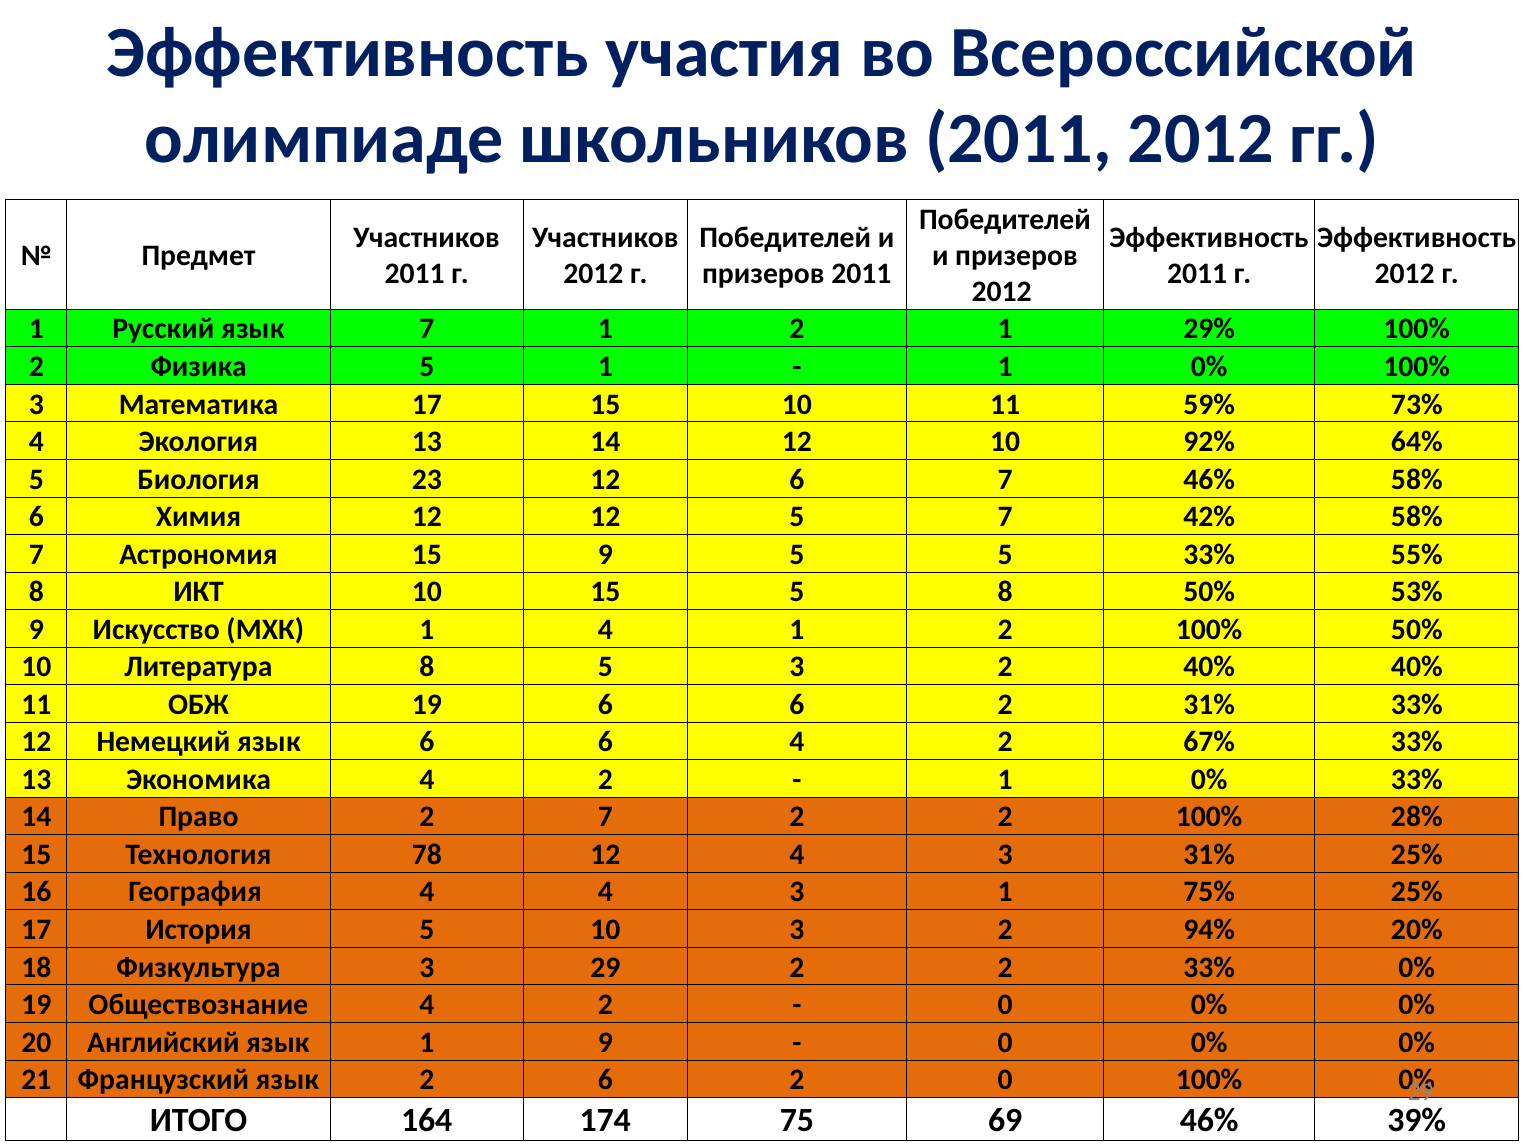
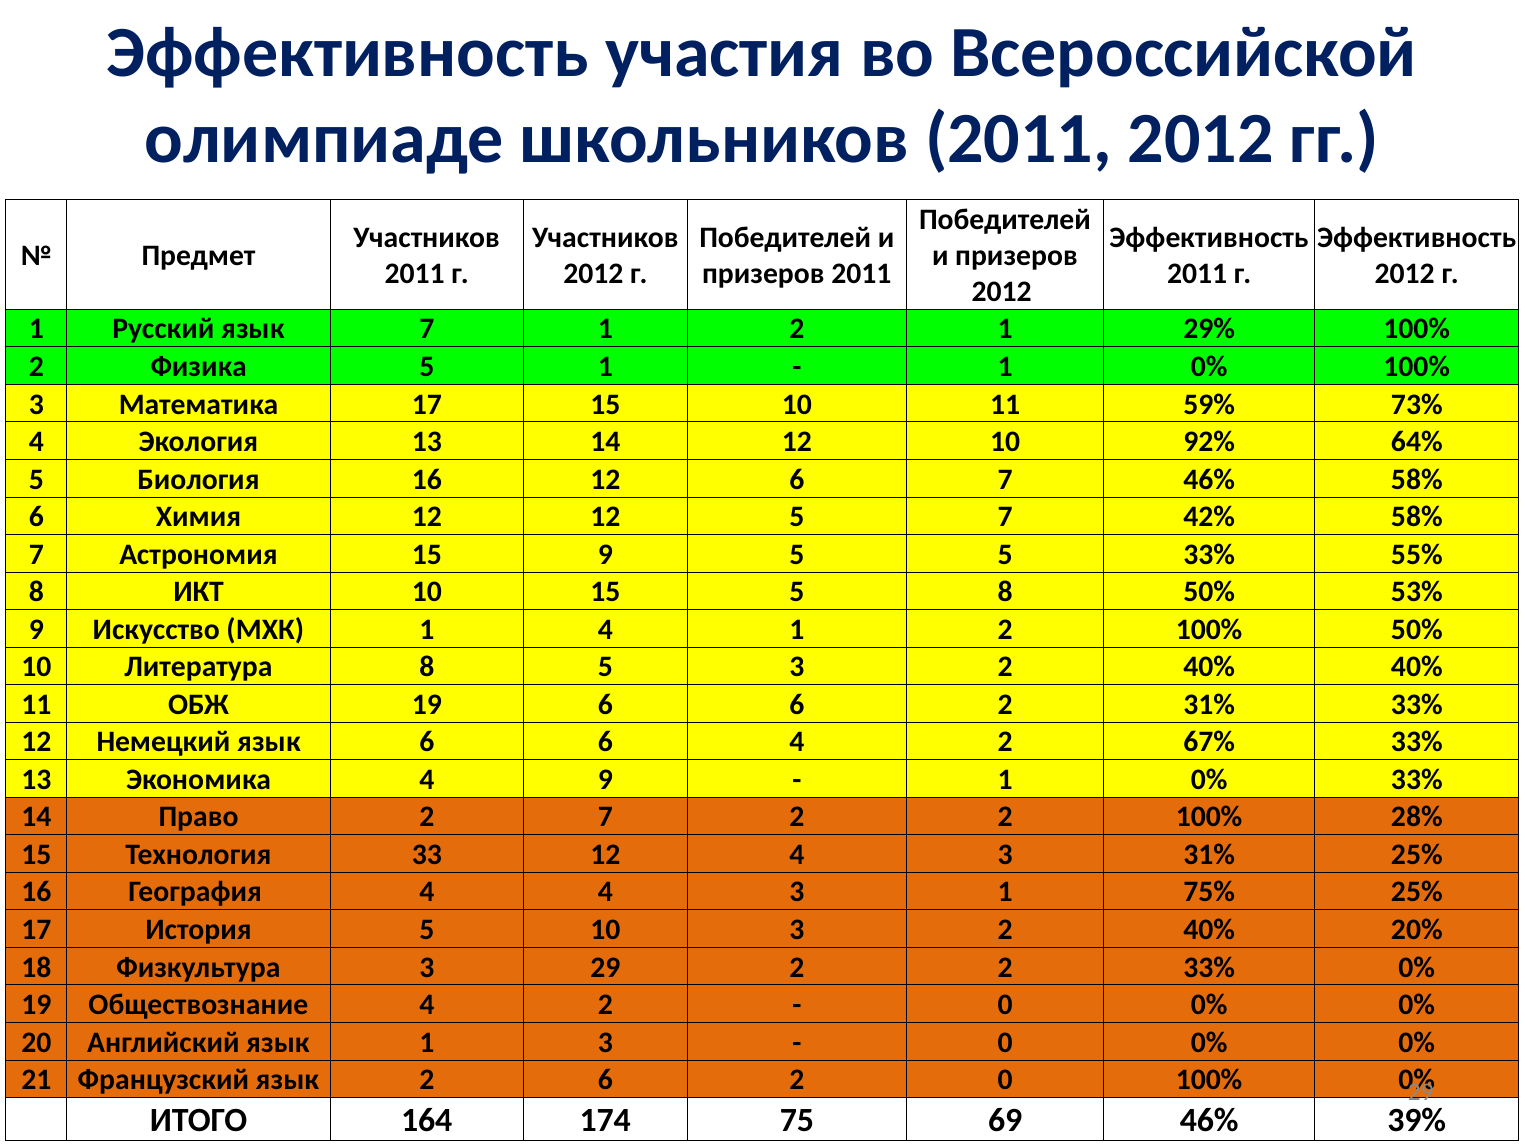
Биология 23: 23 -> 16 (427, 479)
Экономика 4 2: 2 -> 9 (605, 779)
78: 78 -> 33 (427, 854)
10 3 2 94%: 94% -> 40% (1209, 930)
1 9: 9 -> 3 (605, 1042)
